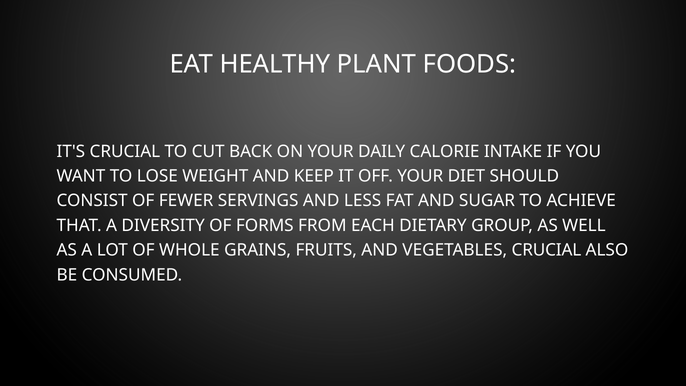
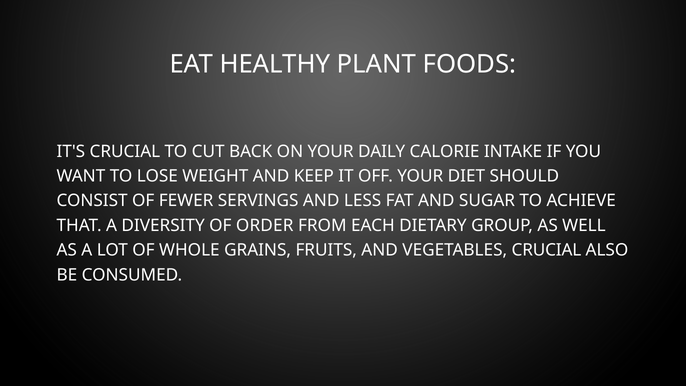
FORMS: FORMS -> ORDER (265, 225)
